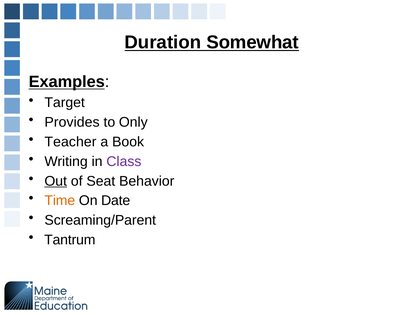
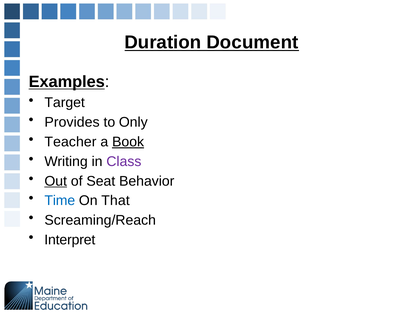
Somewhat: Somewhat -> Document (252, 42)
Book underline: none -> present (128, 142)
Time colour: orange -> blue (60, 201)
Date: Date -> That (116, 201)
Screaming/Parent: Screaming/Parent -> Screaming/Reach (100, 220)
Tantrum: Tantrum -> Interpret (70, 240)
